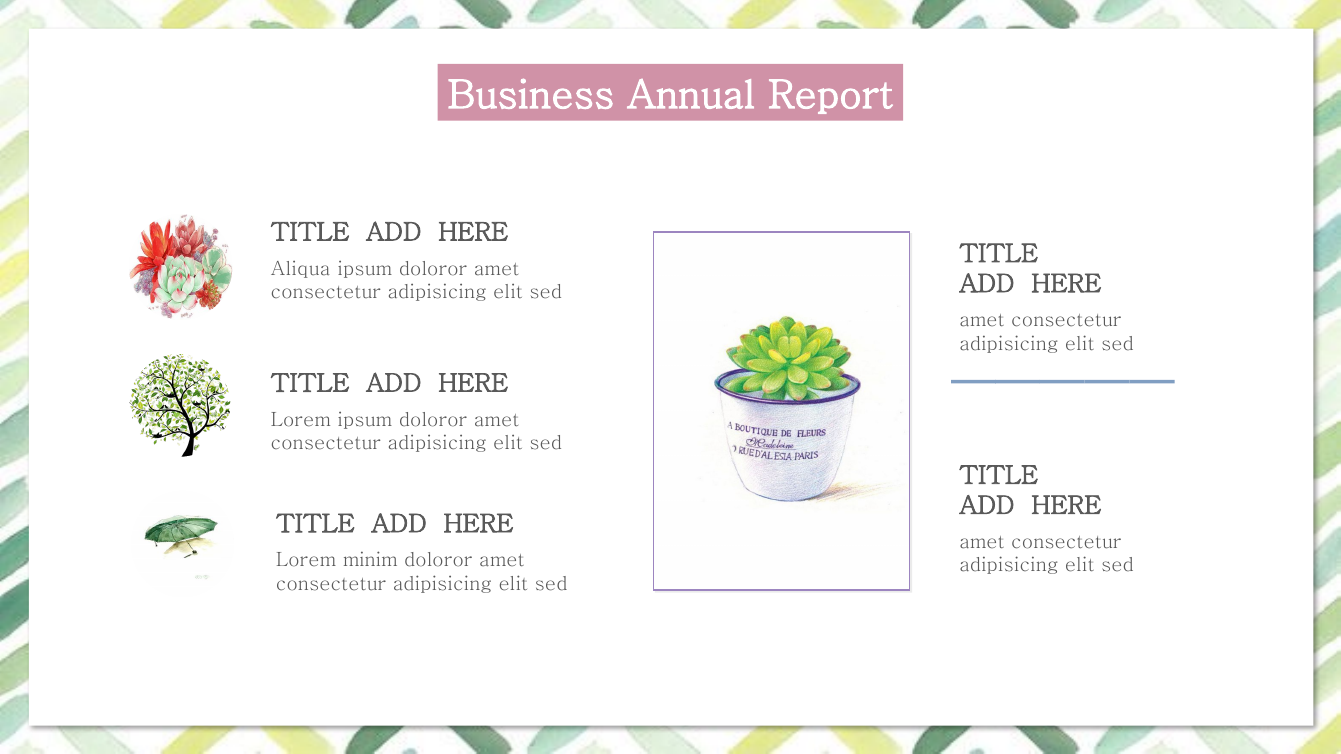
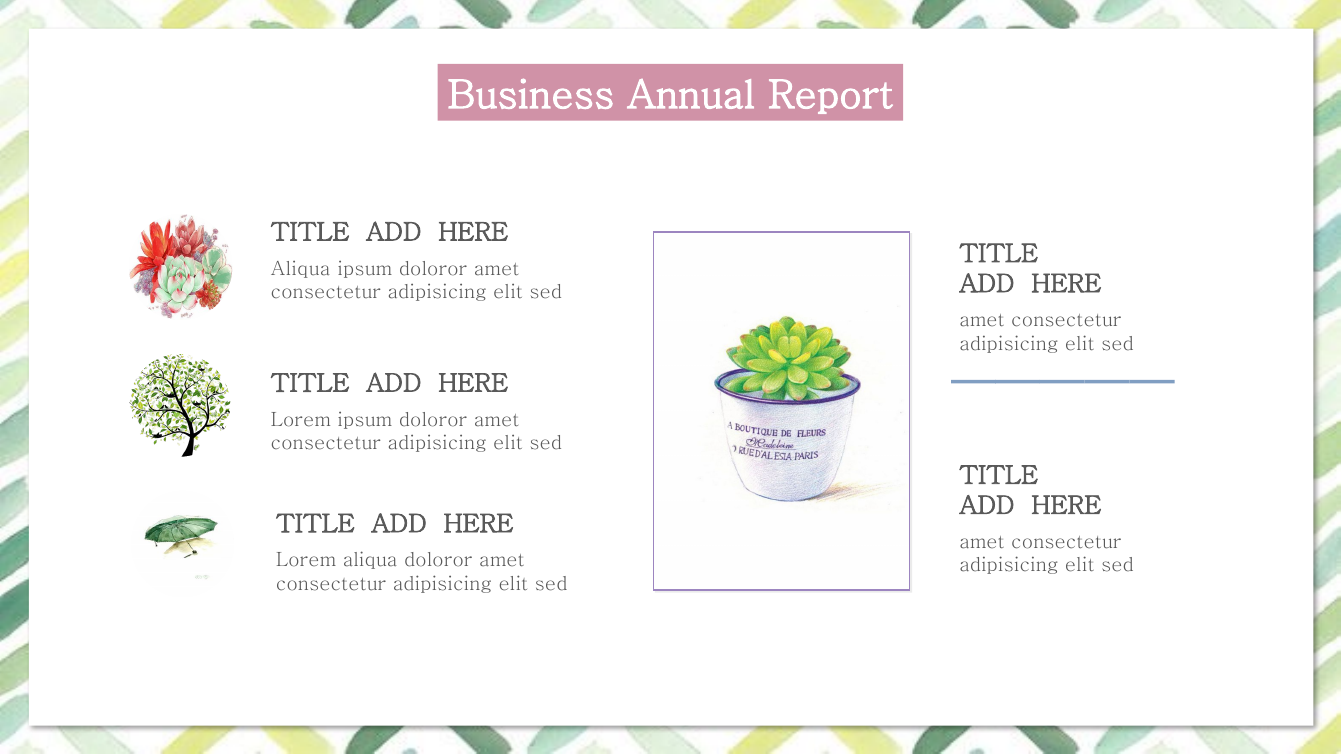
Lorem minim: minim -> aliqua (370, 560)
